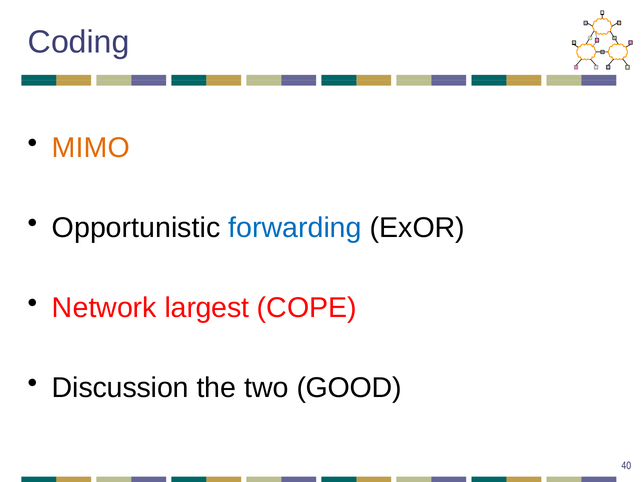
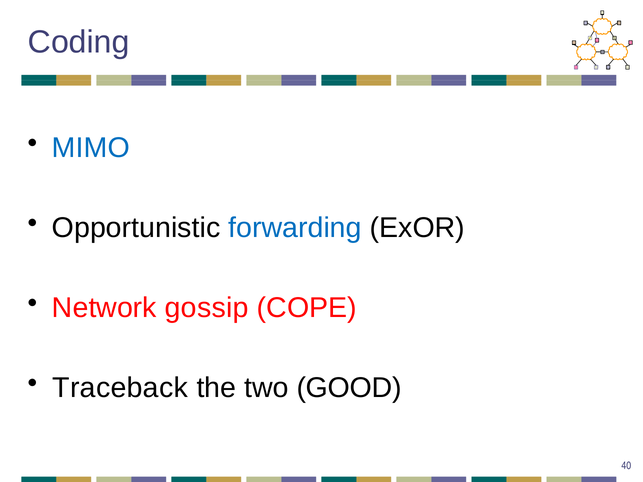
MIMO colour: orange -> blue (91, 148)
largest: largest -> gossip (207, 308)
Discussion: Discussion -> Traceback (120, 388)
